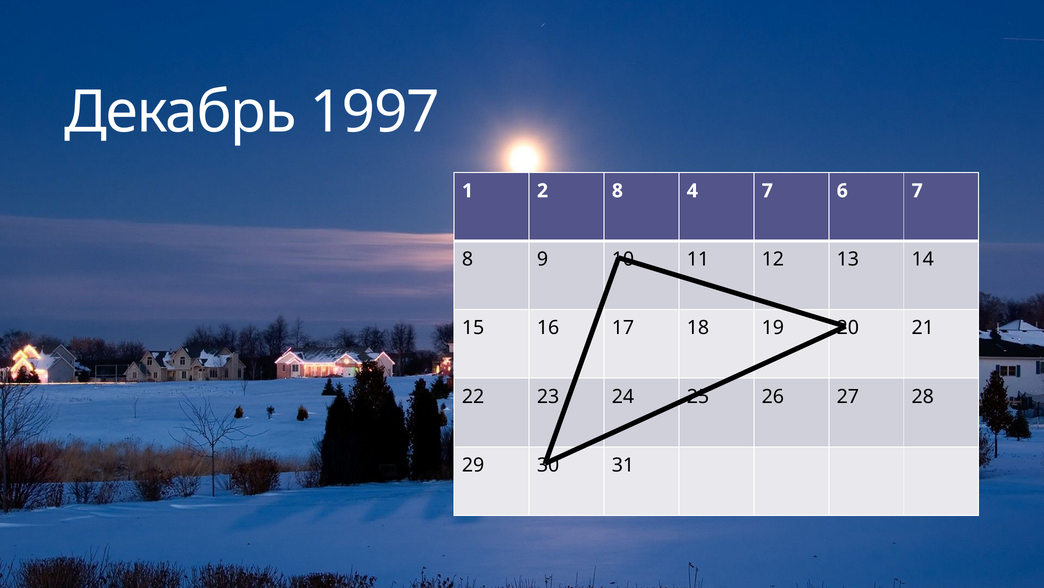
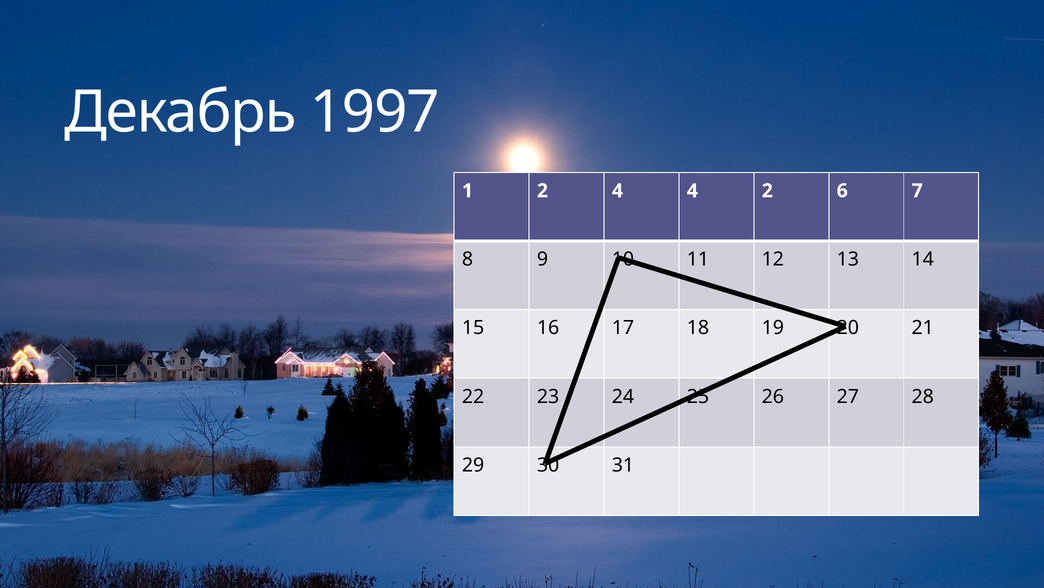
2 8: 8 -> 4 (617, 191)
4 7: 7 -> 2 (767, 191)
